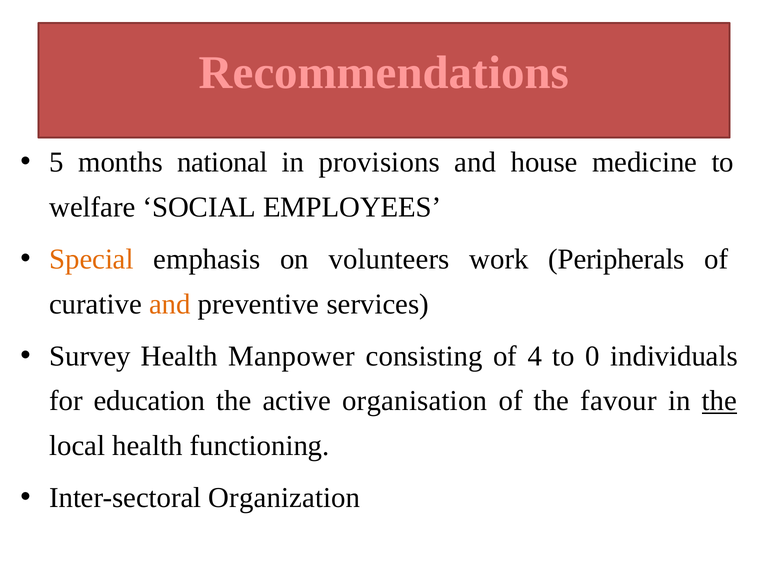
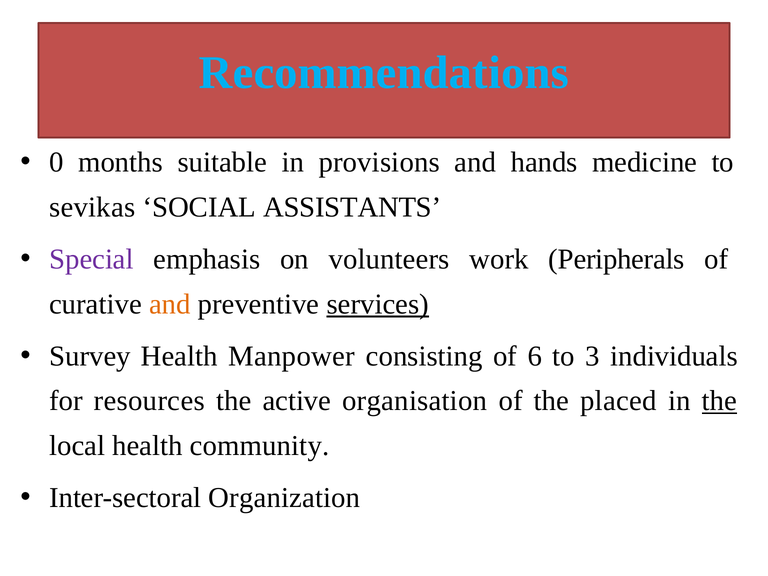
Recommendations colour: pink -> light blue (384, 73)
5: 5 -> 0 (56, 162)
national: national -> suitable (222, 162)
house: house -> hands (544, 162)
welfare: welfare -> sevikas (92, 207)
EMPLOYEES: EMPLOYEES -> ASSISTANTS (352, 207)
Special colour: orange -> purple (91, 259)
services underline: none -> present (378, 304)
4: 4 -> 6 (535, 356)
0: 0 -> 3 (593, 356)
education: education -> resources (149, 401)
favour: favour -> placed (618, 401)
functioning: functioning -> community (260, 446)
